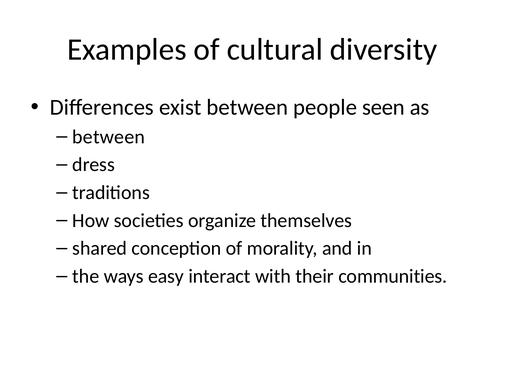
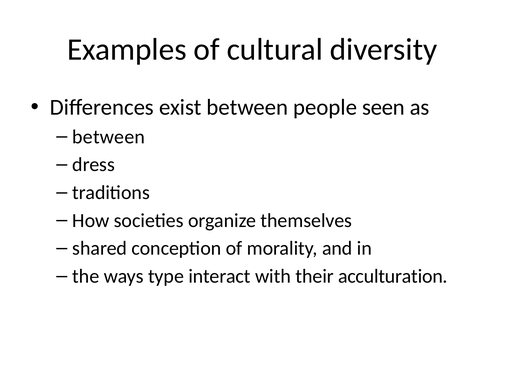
easy: easy -> type (166, 276)
communities: communities -> acculturation (393, 276)
